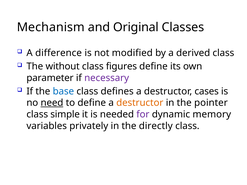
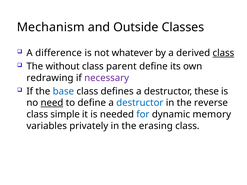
Original: Original -> Outside (136, 27)
modified: modified -> whatever (132, 53)
class underline: none -> present (223, 53)
figures: figures -> parent (121, 66)
parameter: parameter -> redrawing (50, 78)
cases: cases -> these (207, 91)
destructor colour: orange -> blue (140, 103)
pointer: pointer -> reverse (211, 103)
for colour: purple -> blue (143, 114)
directly: directly -> erasing (156, 126)
